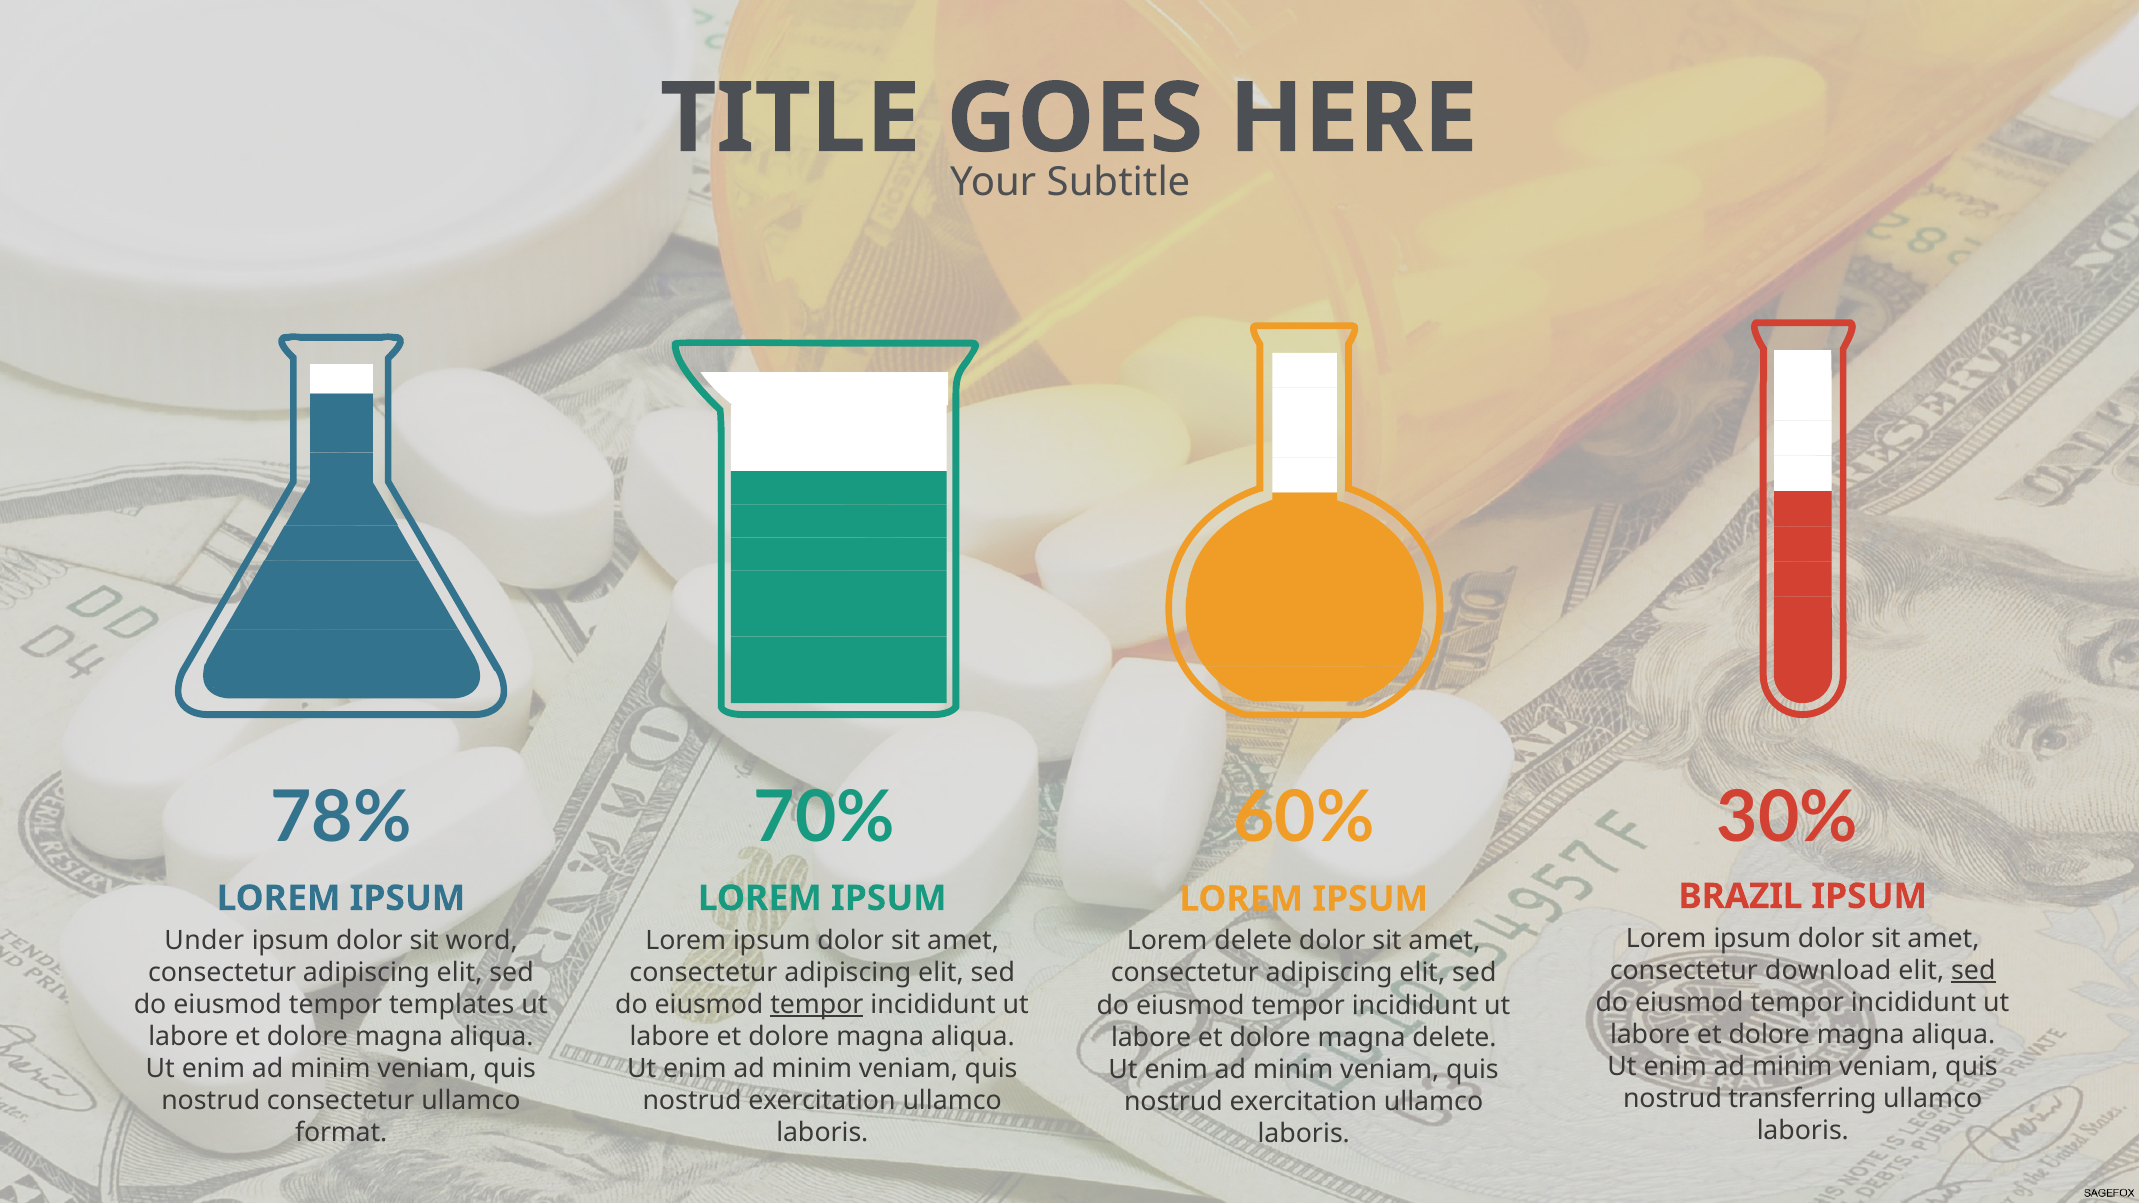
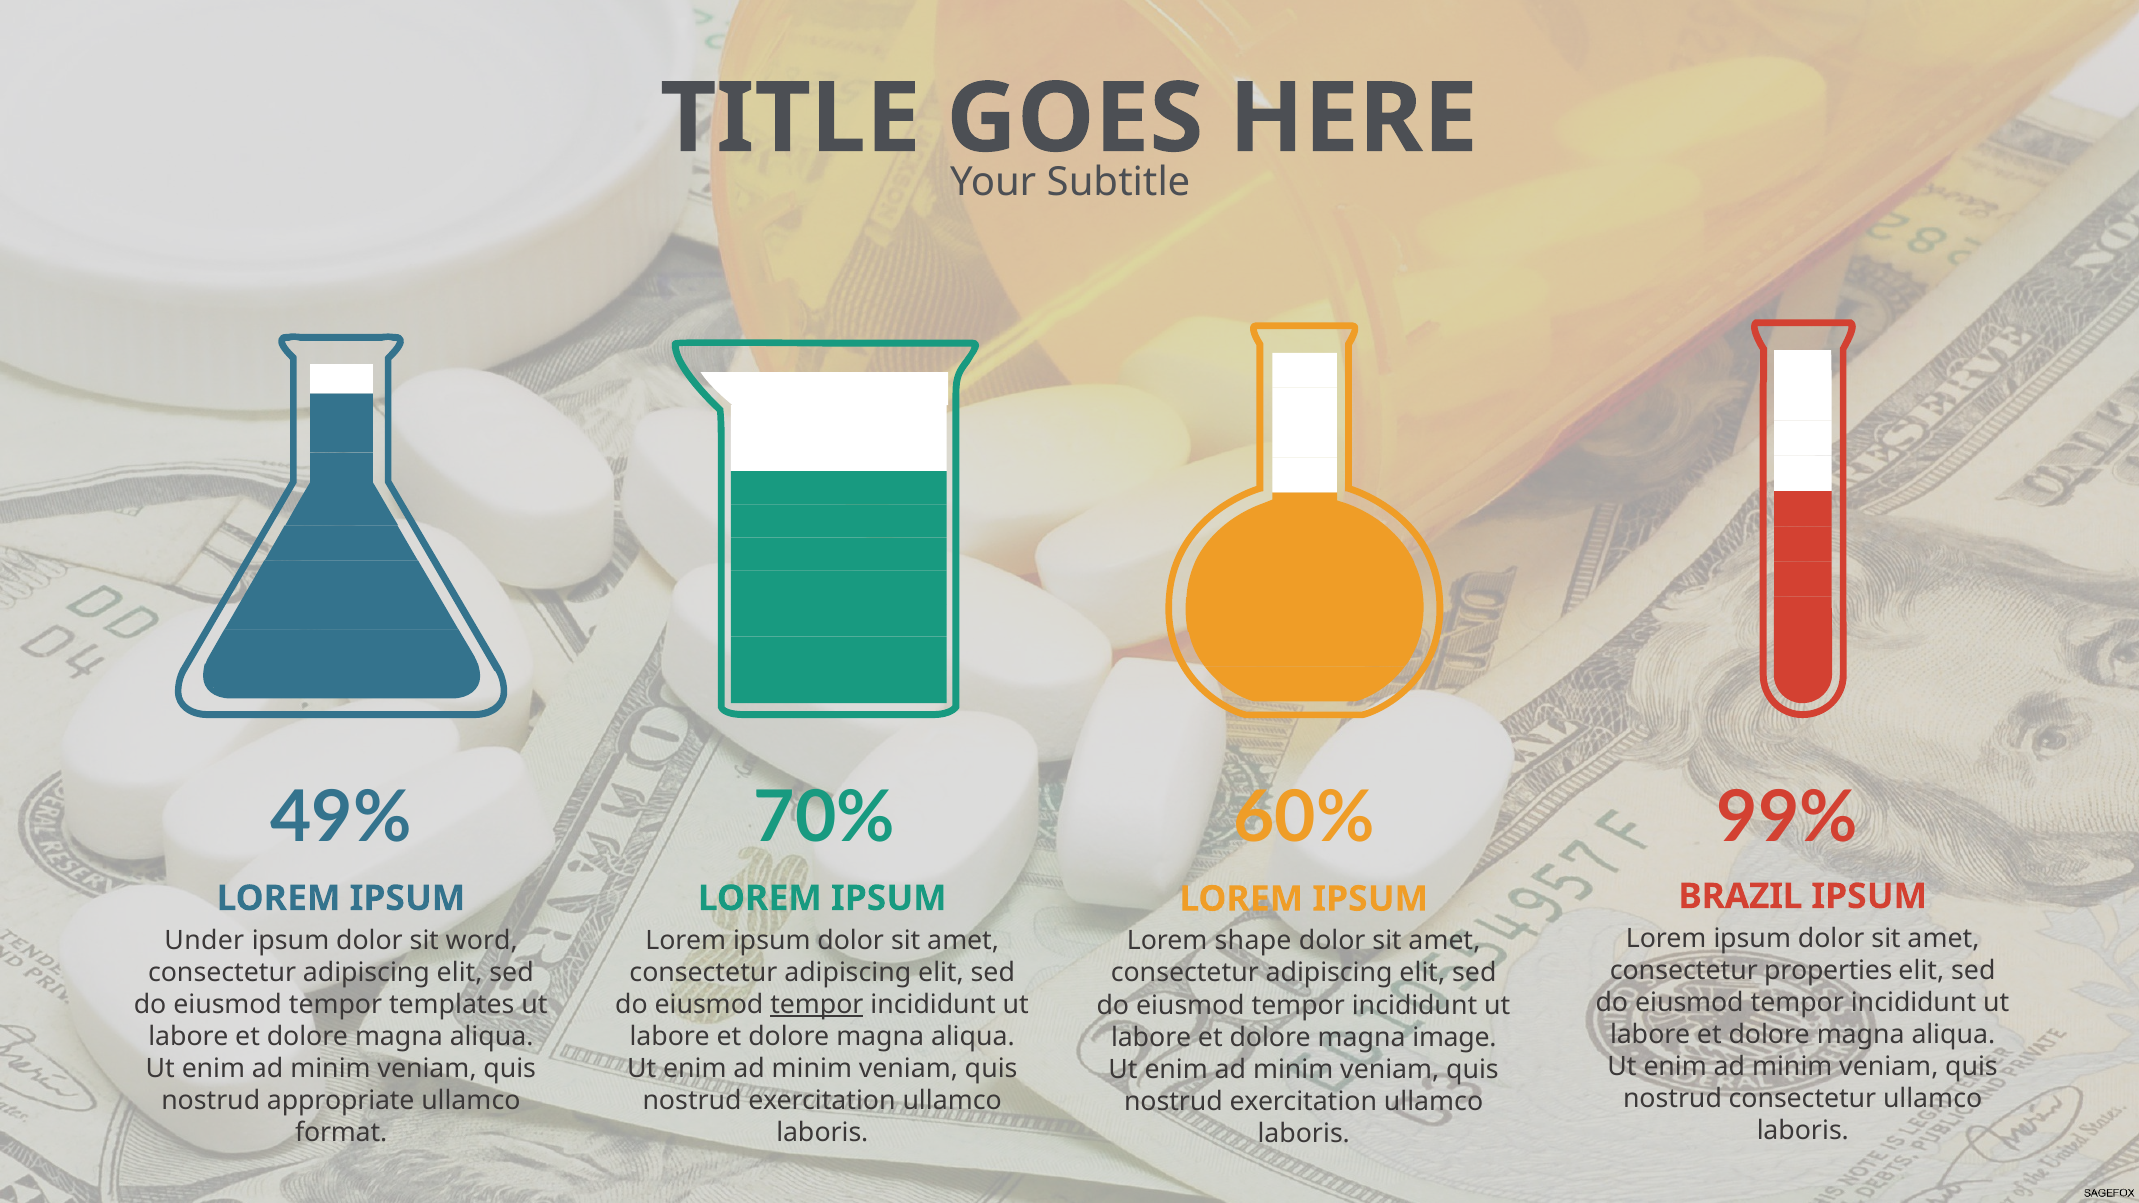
78%: 78% -> 49% (341, 818)
30%: 30% -> 99% (1787, 818)
Lorem delete: delete -> shape (1253, 941)
download: download -> properties (1828, 971)
sed underline: present -> none (1973, 971)
magna delete: delete -> image (1454, 1037)
nostrud transferring: transferring -> consectetur (1802, 1099)
nostrud consectetur: consectetur -> appropriate (341, 1101)
